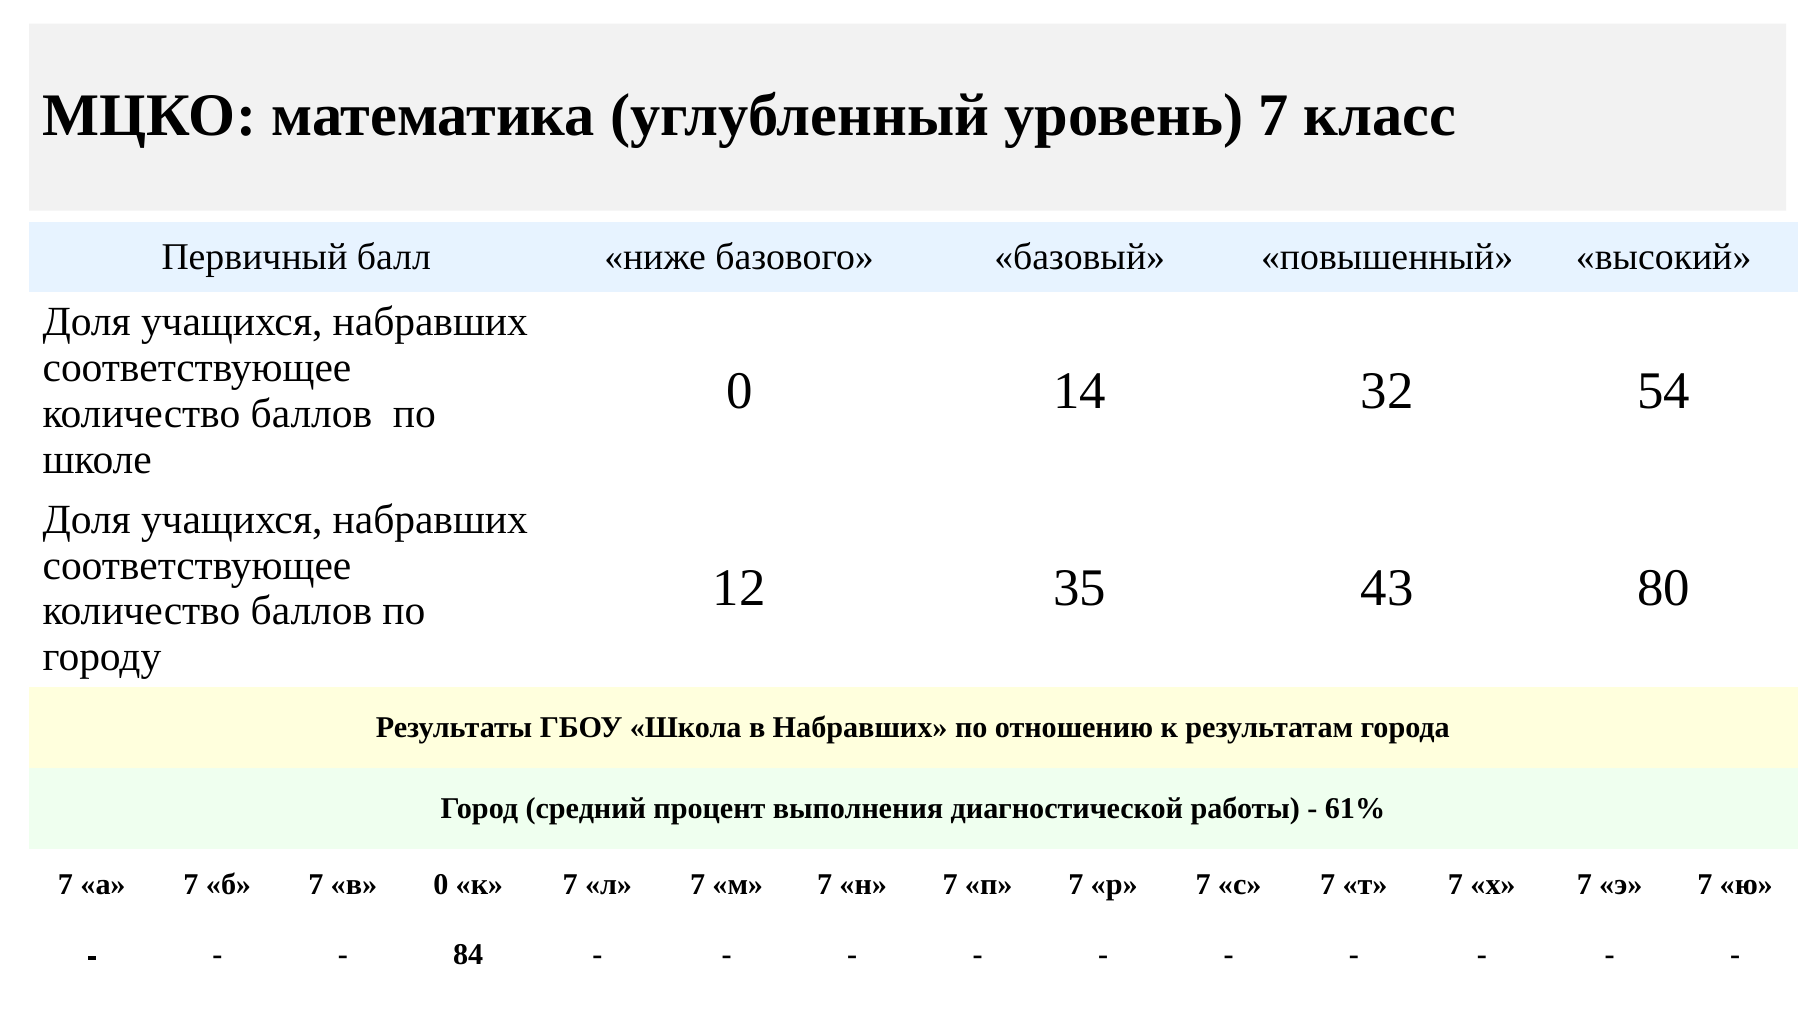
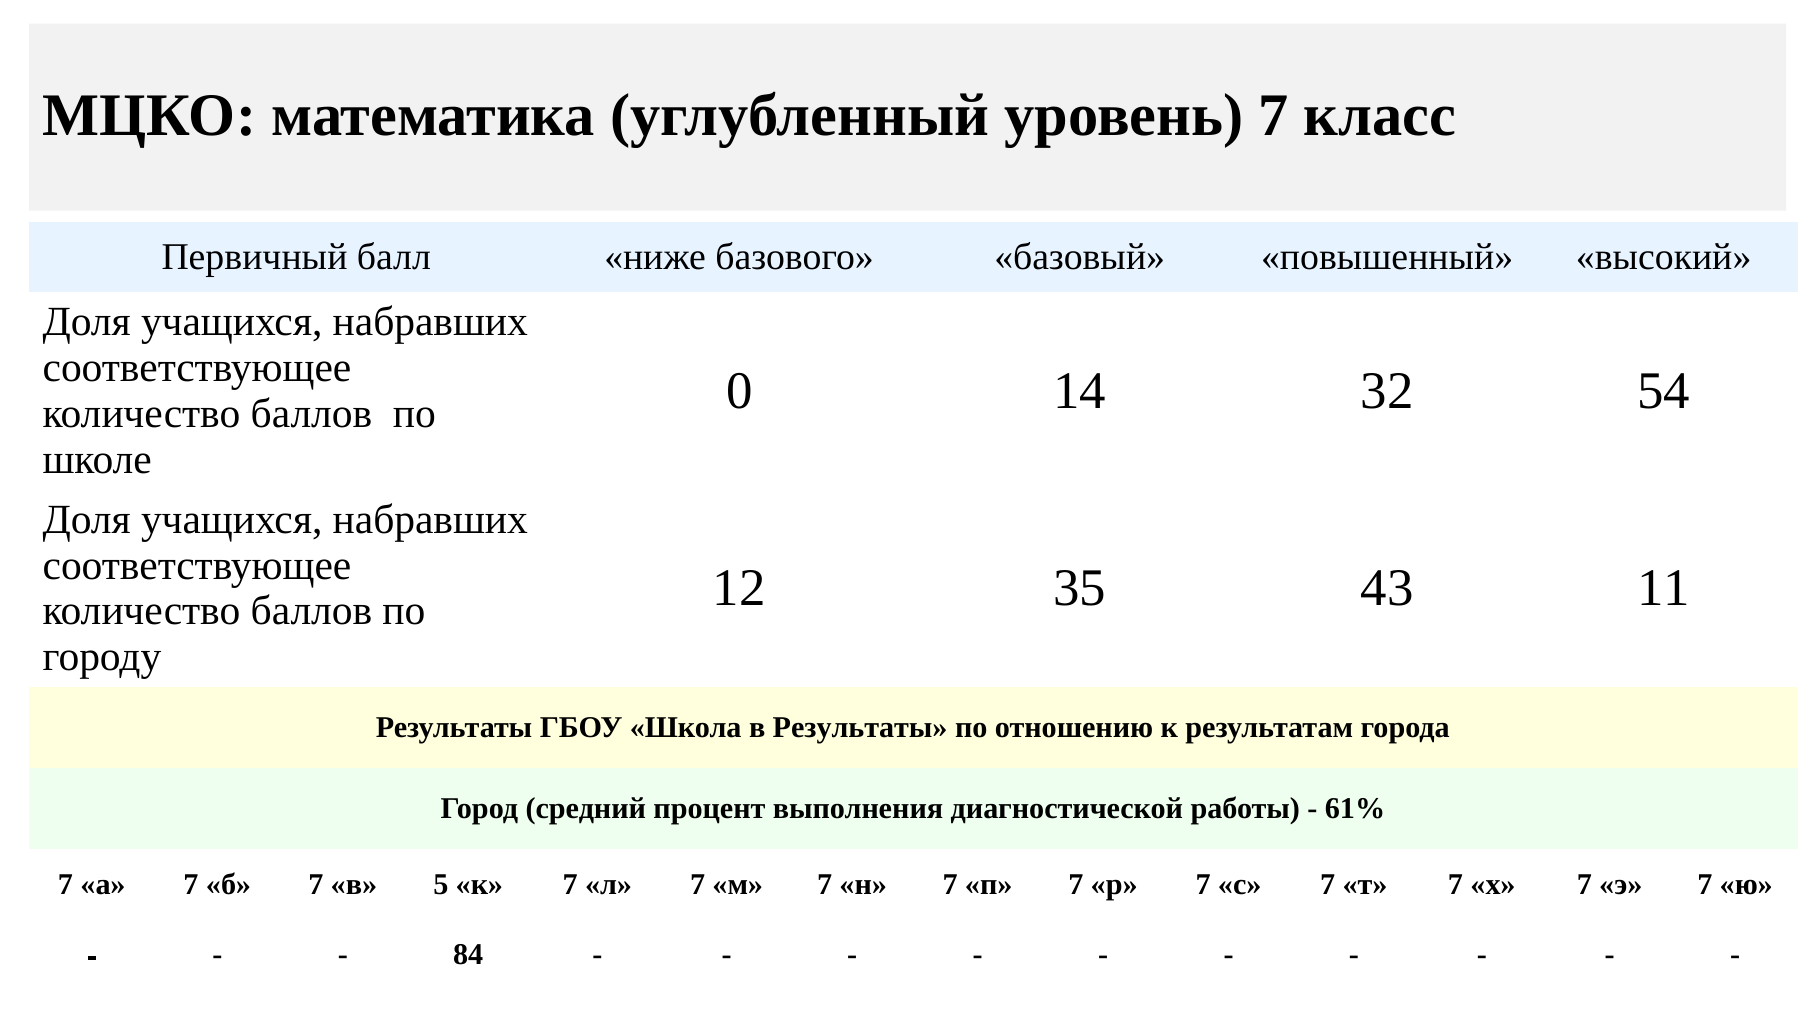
80: 80 -> 11 (1664, 589)
в Набравших: Набравших -> Результаты (860, 728)
в 0: 0 -> 5 (441, 885)
